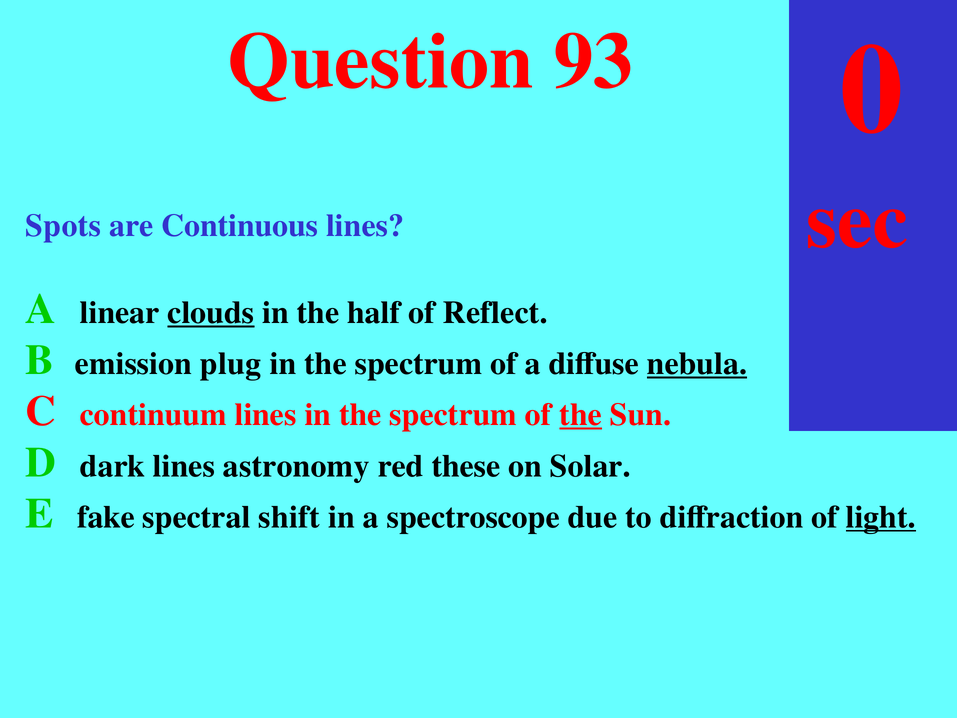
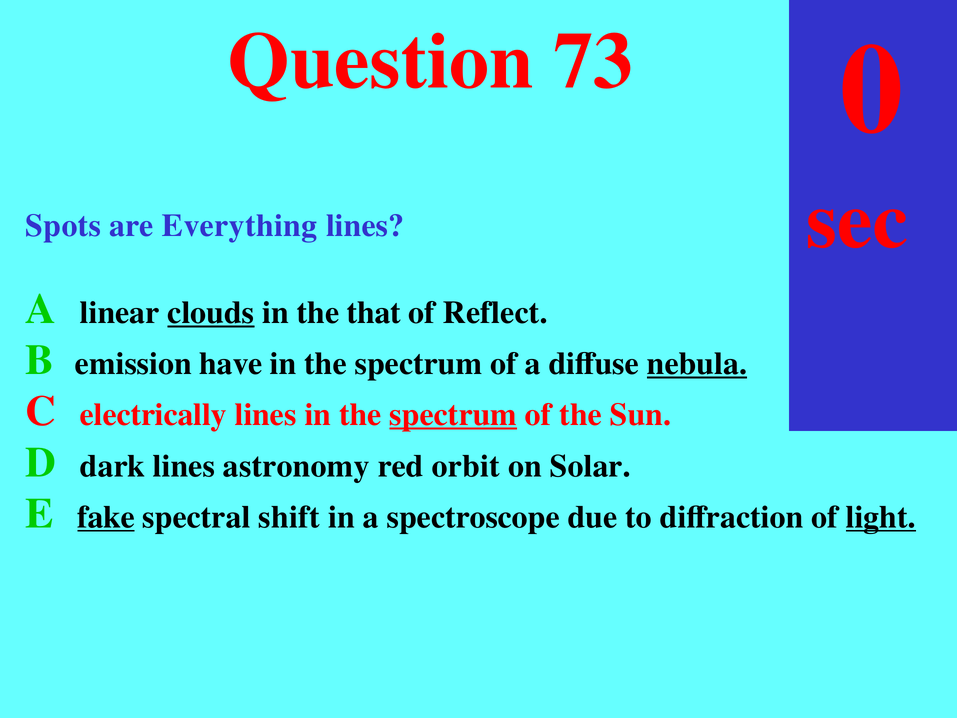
93: 93 -> 73 (593, 61)
Continuous: Continuous -> Everything (240, 225)
half: half -> that (374, 313)
plug: plug -> have (231, 364)
continuum: continuum -> electrically (153, 415)
spectrum underline: none -> present (453, 415)
the underline: present -> none (581, 415)
these: these -> orbit (466, 466)
fake underline: none -> present (106, 517)
